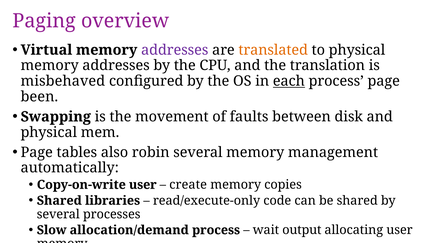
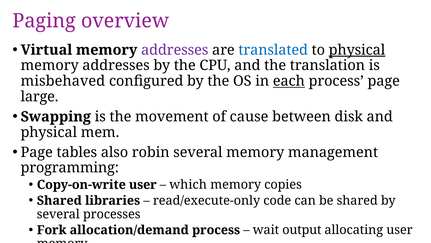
translated colour: orange -> blue (273, 50)
physical underline: none -> present (357, 50)
been: been -> large (40, 96)
faults: faults -> cause (249, 116)
automatically: automatically -> programming (70, 168)
create: create -> which (188, 184)
Slow: Slow -> Fork (52, 230)
